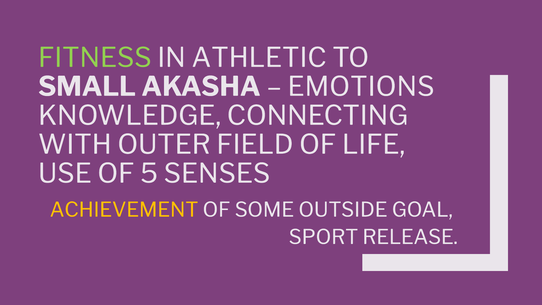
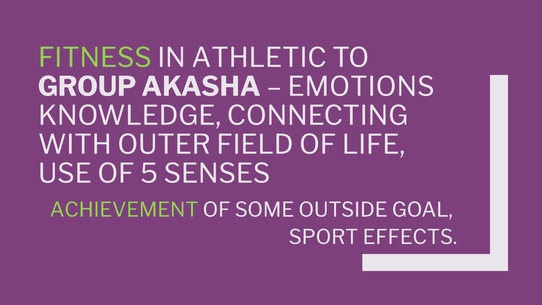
SMALL: SMALL -> GROUP (87, 87)
ACHIEVEMENT colour: yellow -> light green (124, 210)
RELEASE: RELEASE -> EFFECTS (410, 237)
